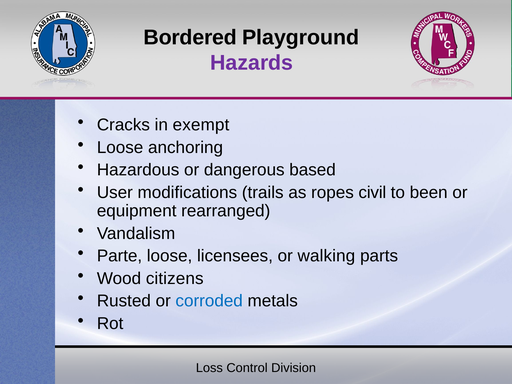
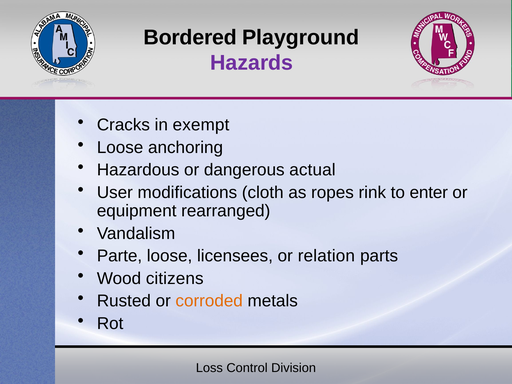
based: based -> actual (312, 170)
trails: trails -> cloth (263, 192)
civil: civil -> rink (372, 192)
been: been -> enter (429, 192)
walking: walking -> relation (326, 256)
corroded colour: blue -> orange (209, 301)
